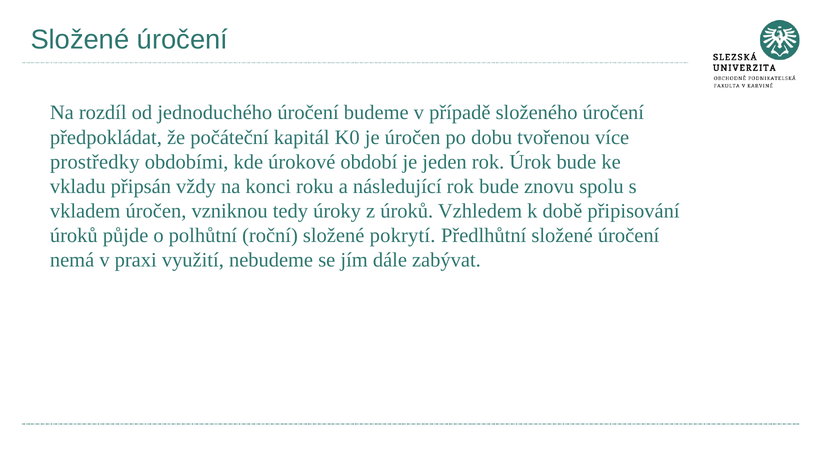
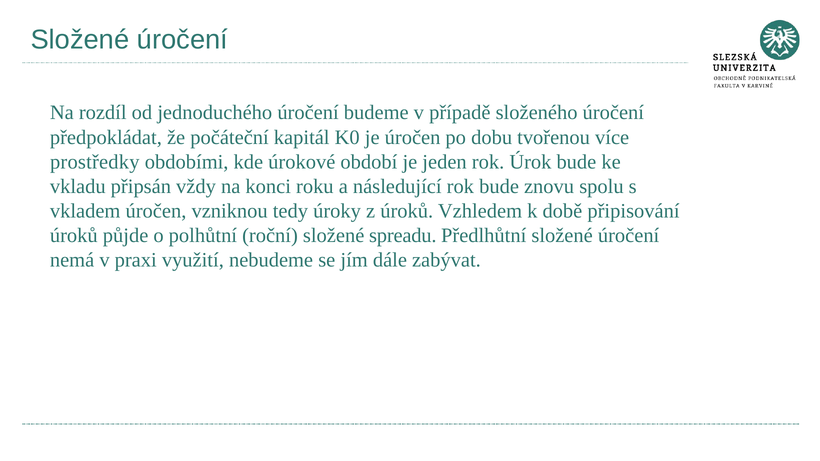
pokrytí: pokrytí -> spreadu (403, 236)
